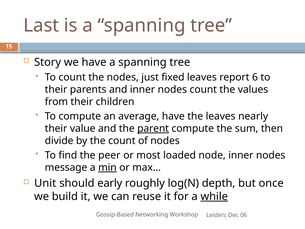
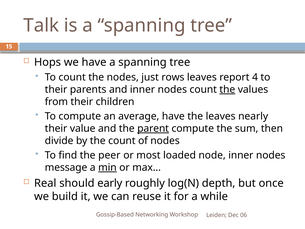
Last: Last -> Talk (41, 25)
Story: Story -> Hops (48, 62)
fixed: fixed -> rows (173, 77)
6: 6 -> 4 (255, 77)
the underline: none -> present (227, 89)
Unit: Unit -> Real (45, 183)
while underline: present -> none (214, 196)
